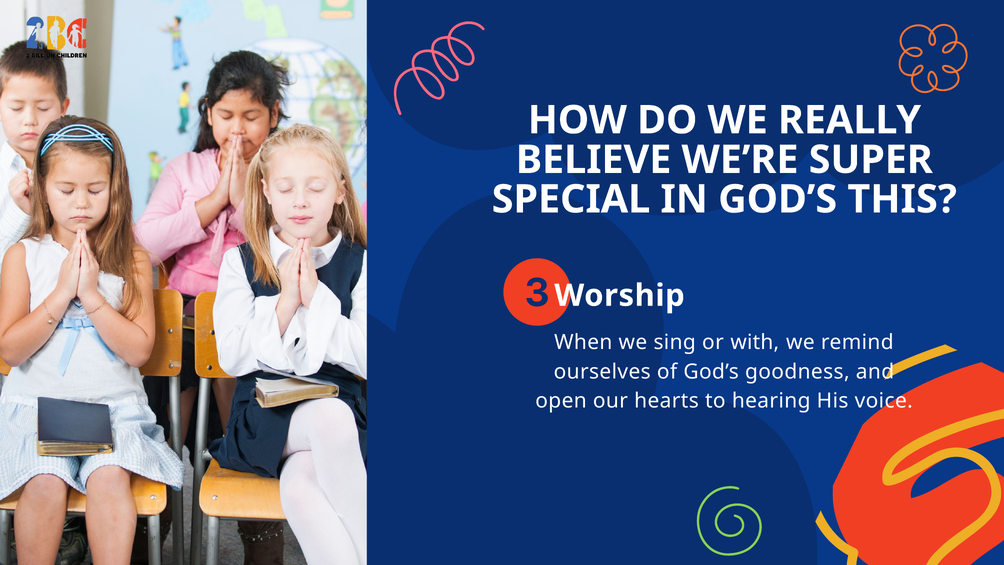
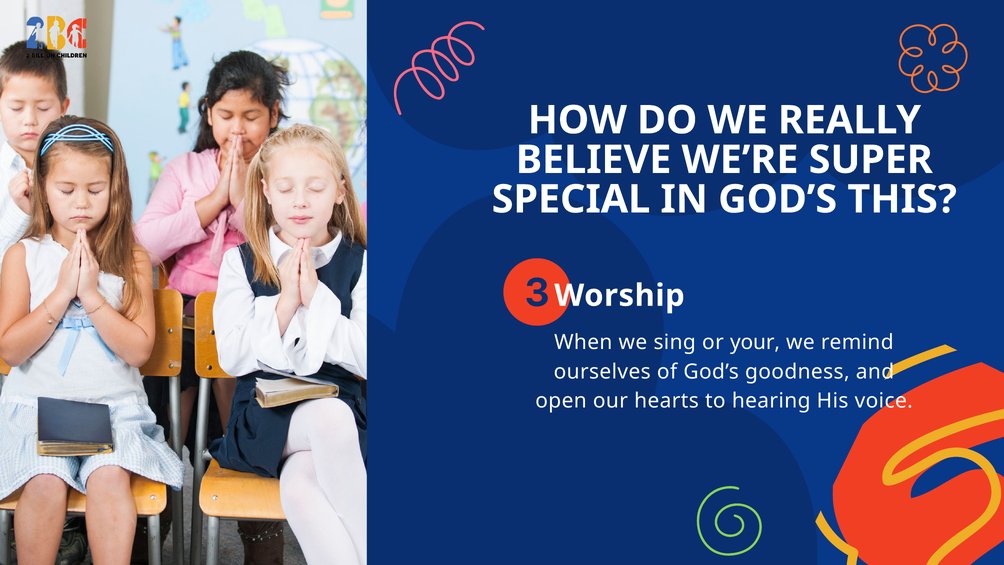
with: with -> your (755, 342)
